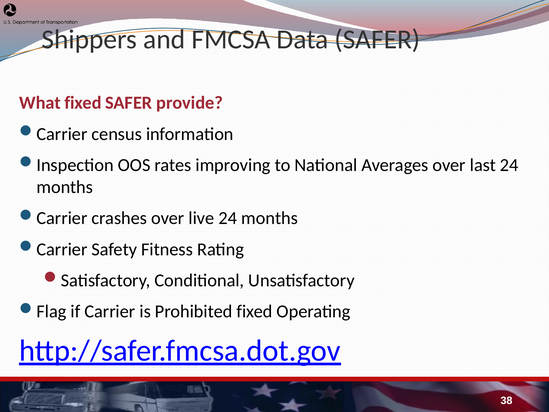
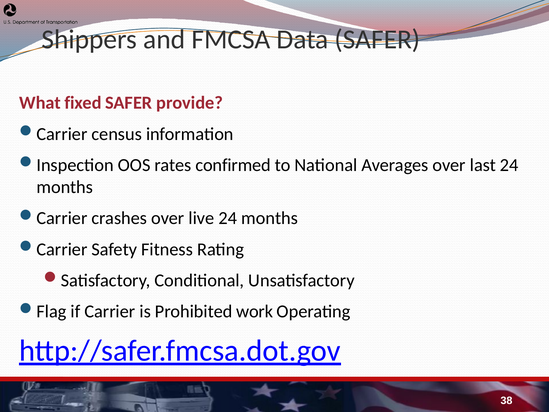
improving: improving -> confirmed (233, 165)
Prohibited fixed: fixed -> work (255, 311)
